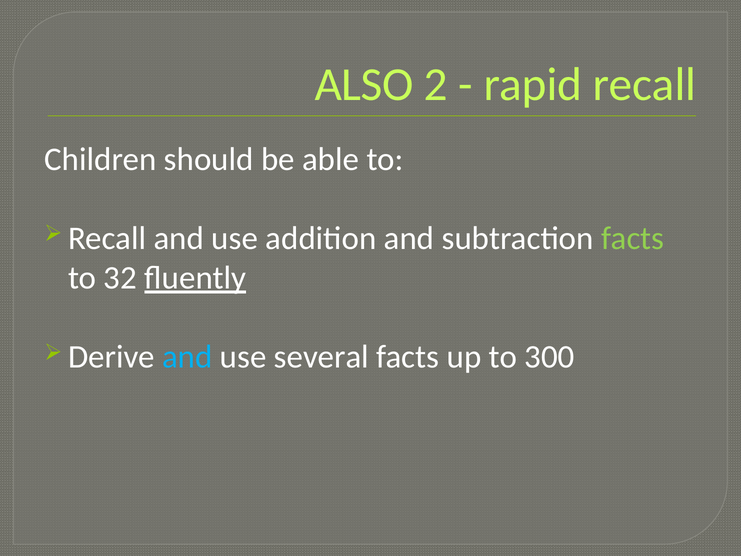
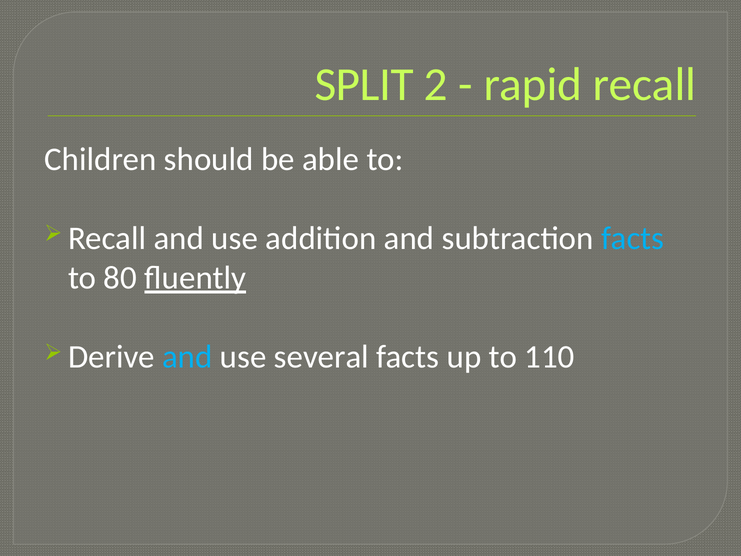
ALSO: ALSO -> SPLIT (364, 84)
facts colour: light green -> light blue (633, 238)
32: 32 -> 80 (120, 278)
300: 300 -> 110 (549, 357)
